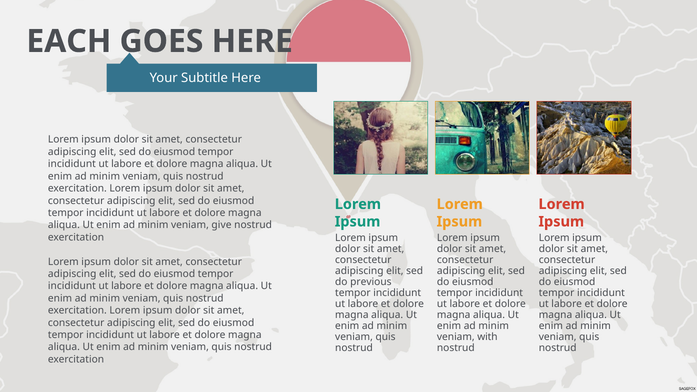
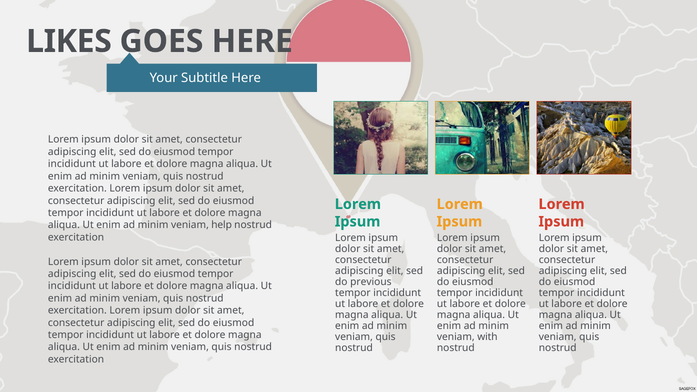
EACH: EACH -> LIKES (69, 41)
give: give -> help (222, 225)
